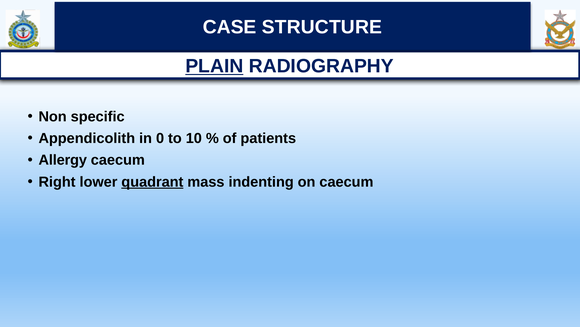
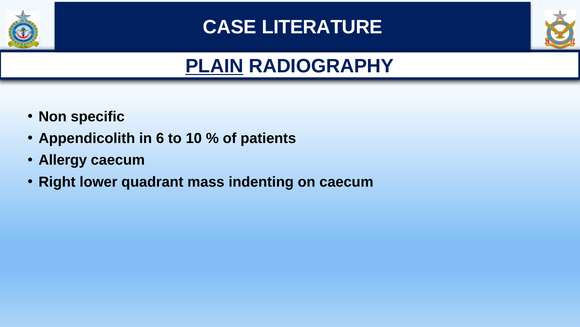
STRUCTURE: STRUCTURE -> LITERATURE (322, 27)
0: 0 -> 6 (160, 138)
quadrant underline: present -> none (152, 181)
